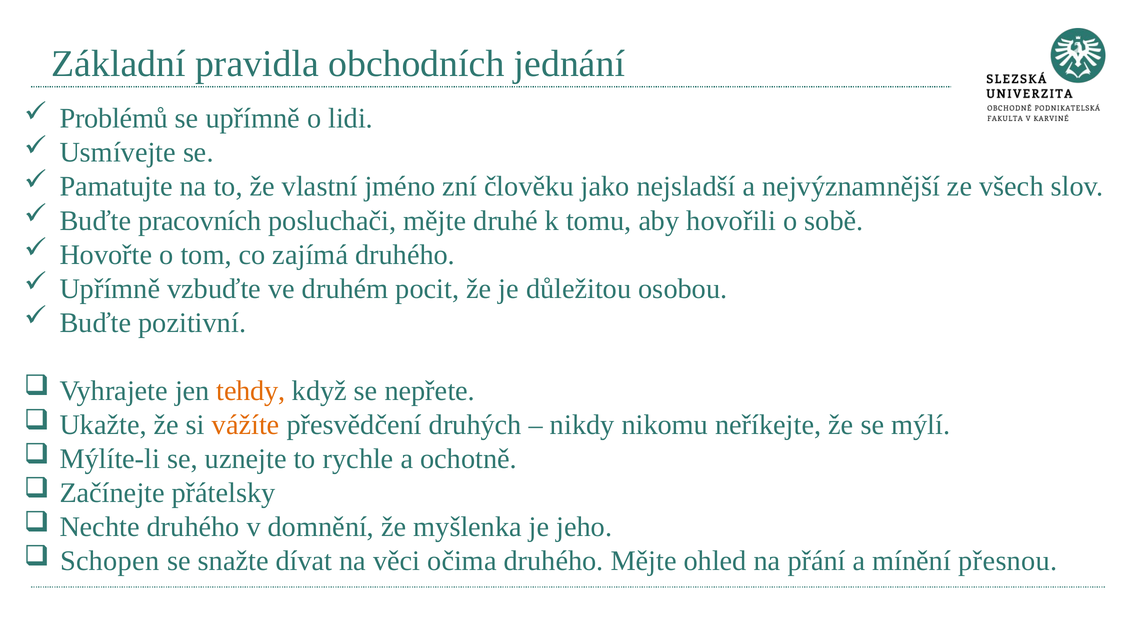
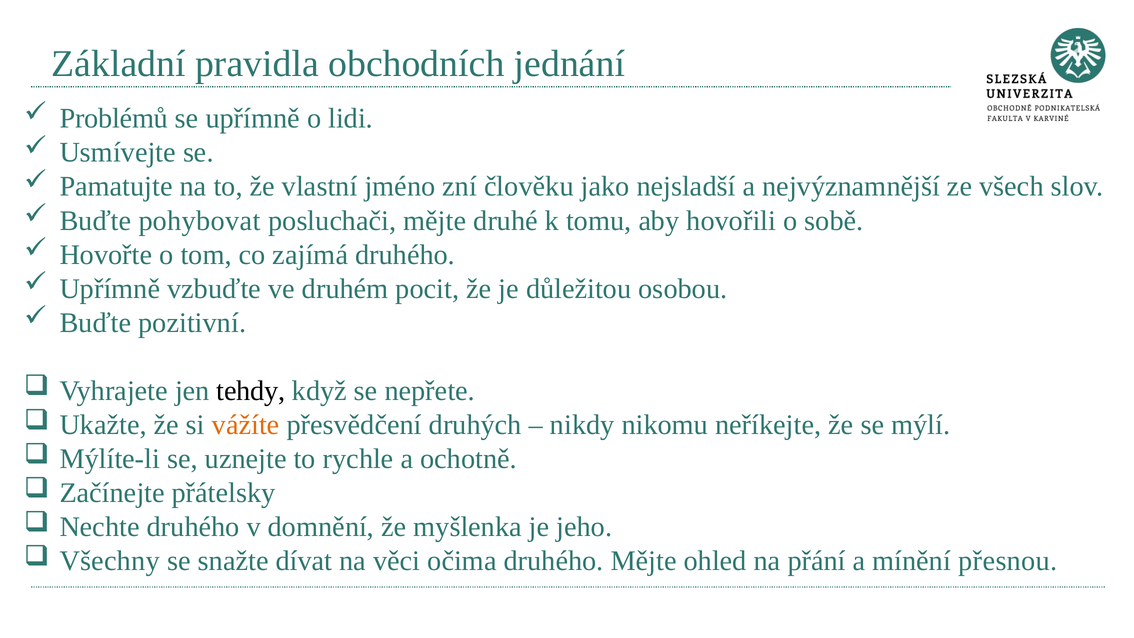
pracovních: pracovních -> pohybovat (199, 221)
tehdy colour: orange -> black (251, 391)
Schopen: Schopen -> Všechny (110, 561)
